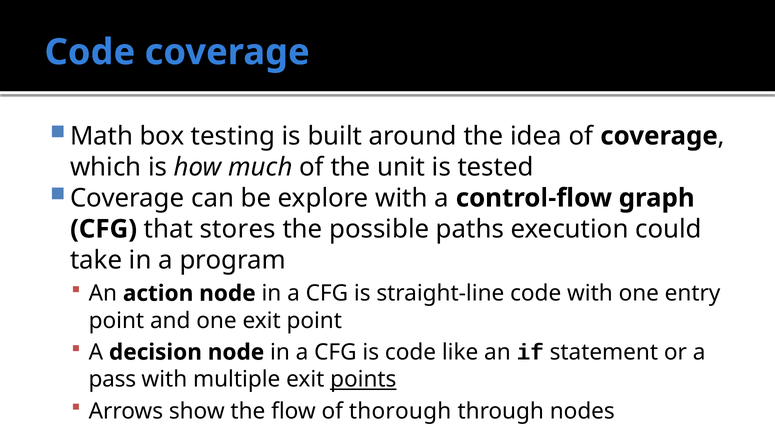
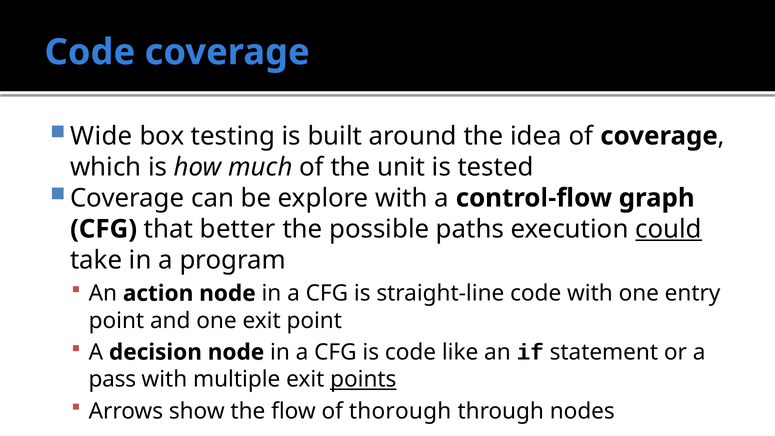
Math: Math -> Wide (101, 136)
stores: stores -> better (238, 229)
could underline: none -> present (669, 229)
